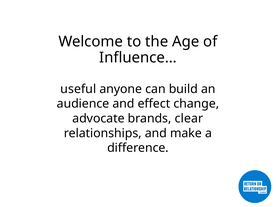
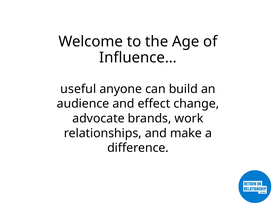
clear: clear -> work (189, 118)
